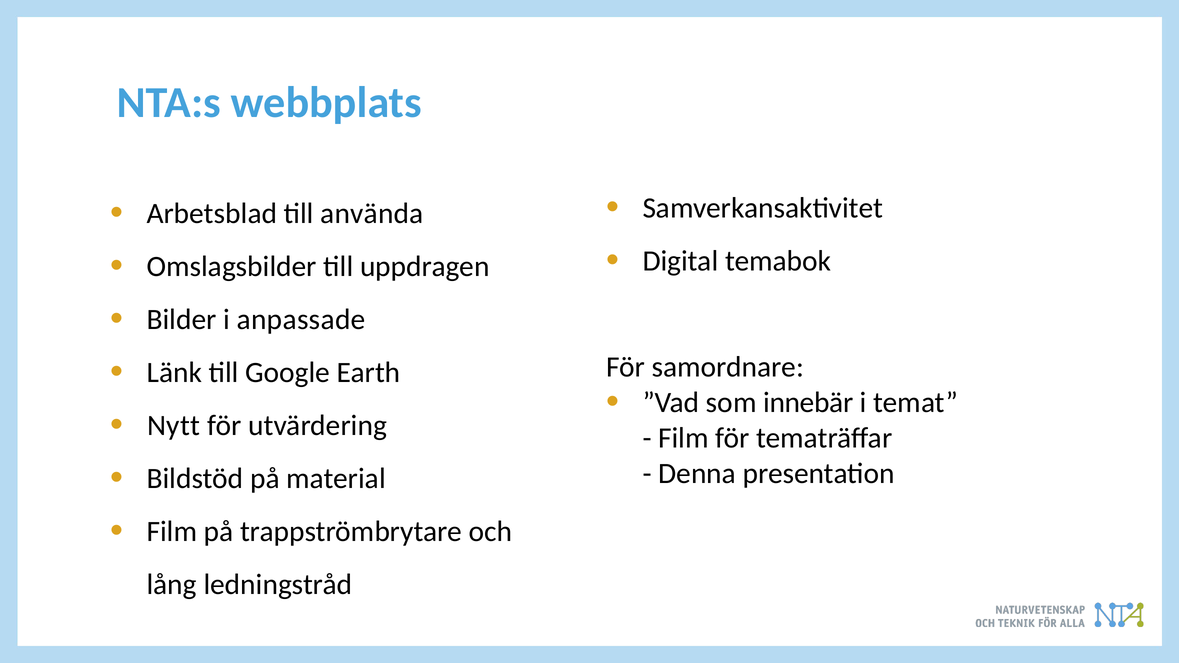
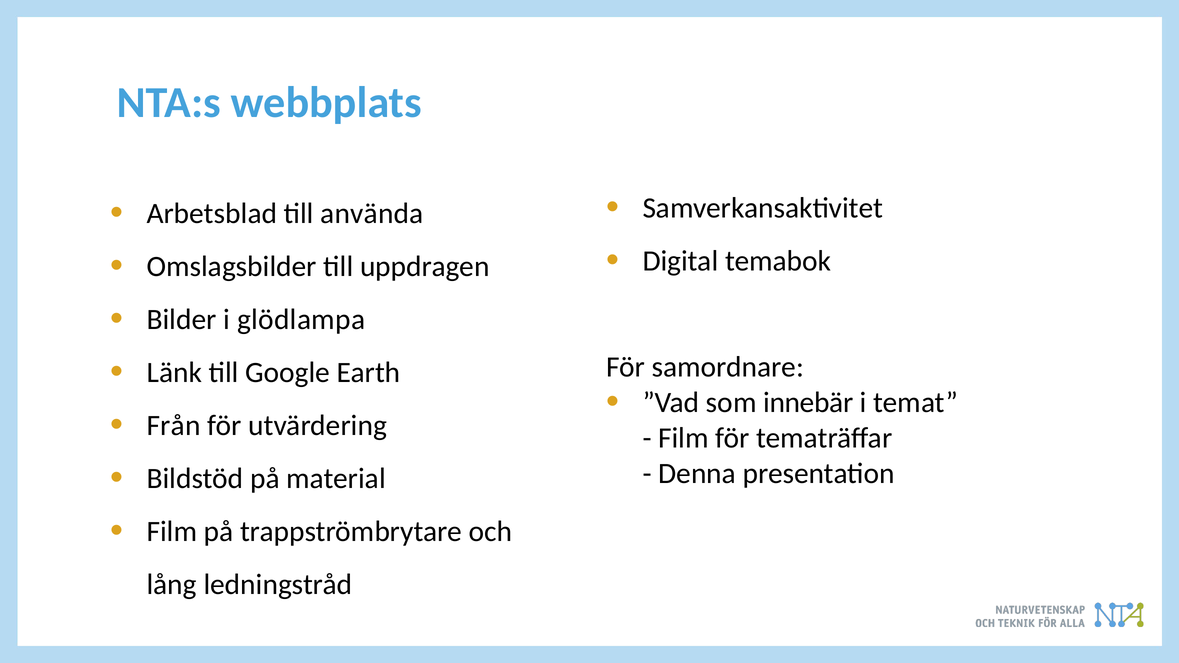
anpassade: anpassade -> glödlampa (301, 320)
Nytt: Nytt -> Från (174, 426)
